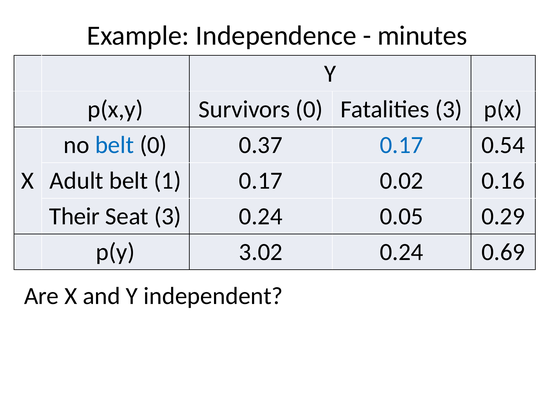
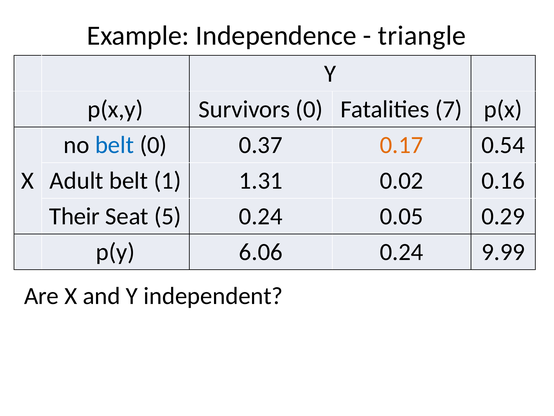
minutes: minutes -> triangle (422, 36)
Fatalities 3: 3 -> 7 (449, 109)
0.17 colour: blue -> orange (402, 145)
1 0.17: 0.17 -> 1.31 (261, 180)
Seat 3: 3 -> 5 (168, 216)
3.02: 3.02 -> 6.06 (261, 252)
0.69: 0.69 -> 9.99 (503, 252)
